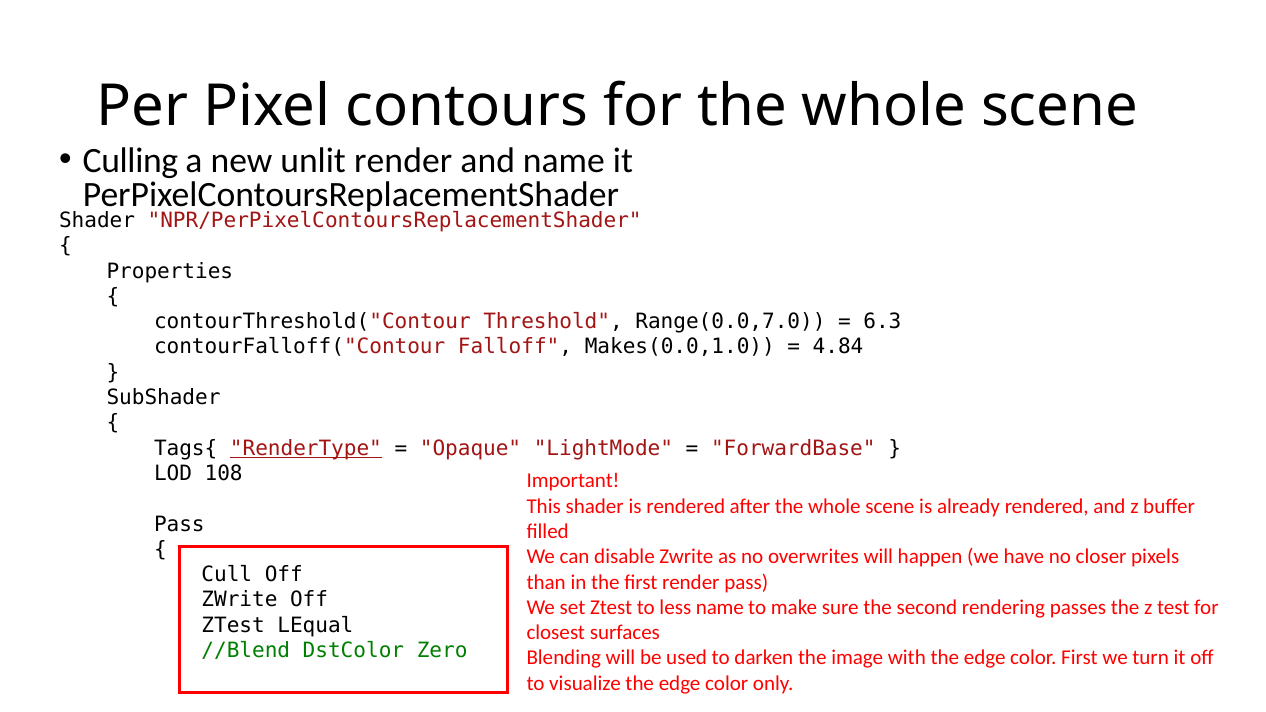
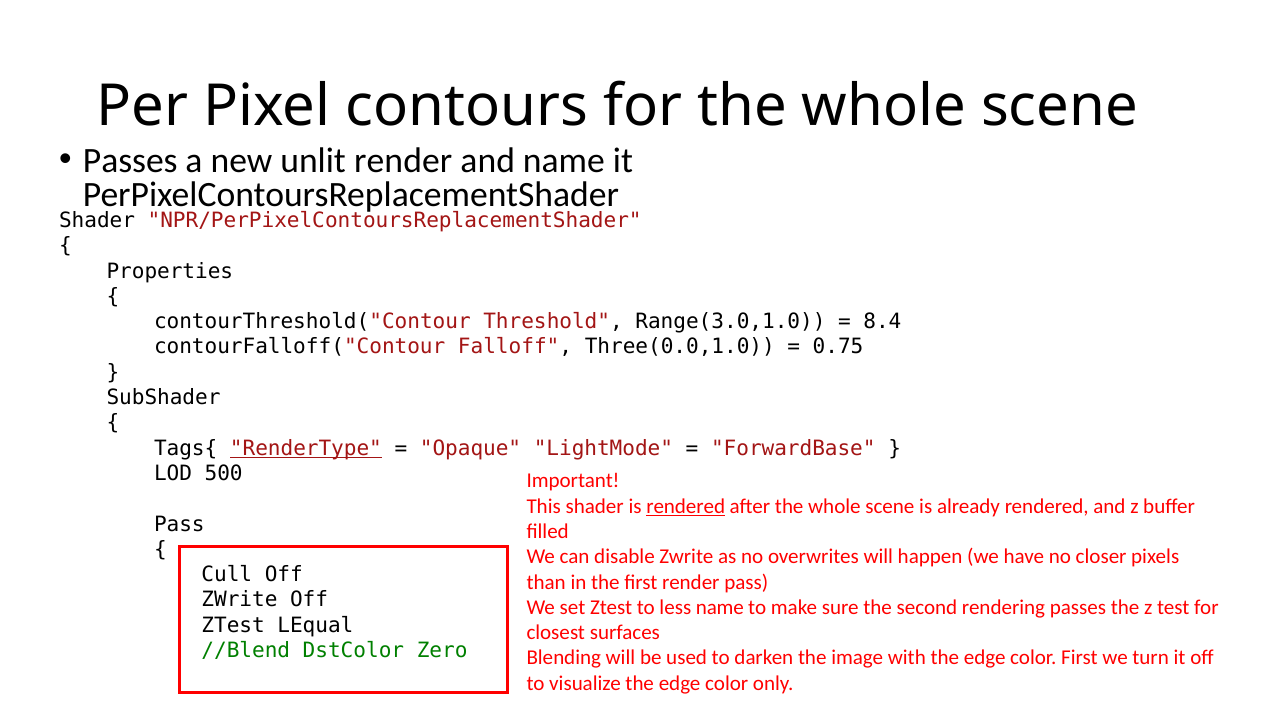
Culling: Culling -> Passes (130, 161)
Range(0.0,7.0: Range(0.0,7.0 -> Range(3.0,1.0 (730, 322)
6.3: 6.3 -> 8.4 (882, 322)
Makes(0.0,1.0: Makes(0.0,1.0 -> Three(0.0,1.0 (680, 347)
4.84: 4.84 -> 0.75 (838, 347)
108: 108 -> 500 (224, 474)
rendered underline: none -> present (686, 506)
